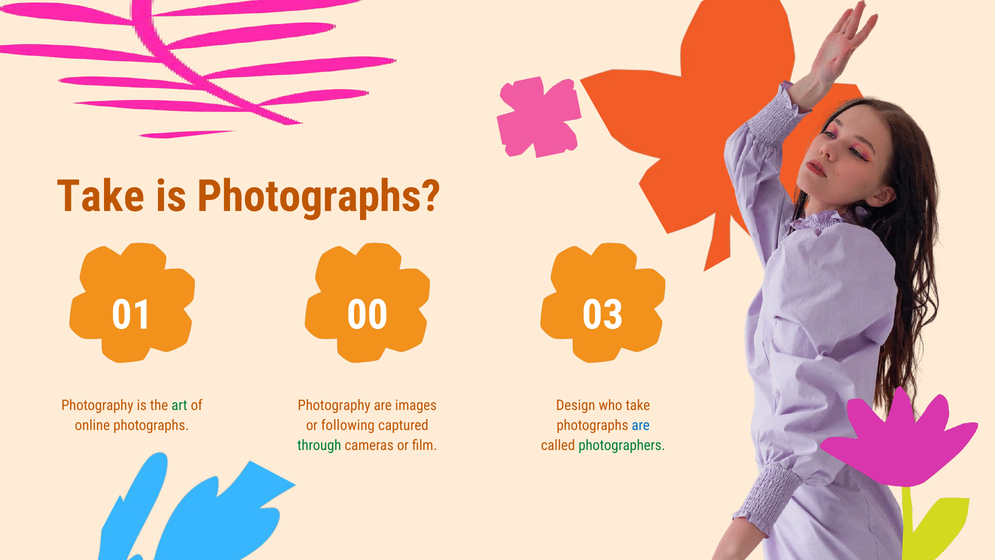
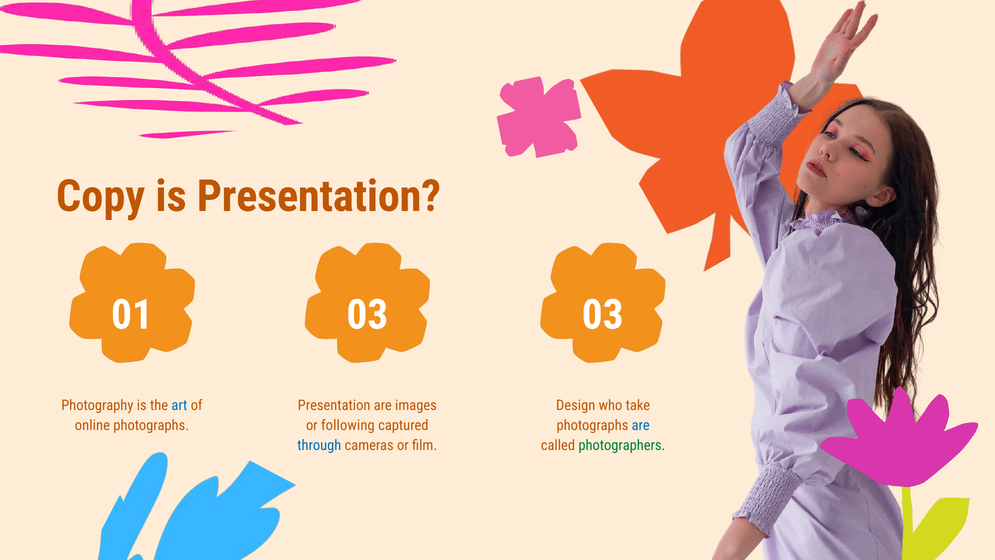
Take: Take -> Copy (101, 196)
is Photographs: Photographs -> Presentation (319, 196)
01 00: 00 -> 03 (367, 315)
art colour: green -> blue (179, 405)
Photography: Photography -> Presentation (334, 405)
through colour: green -> blue (319, 445)
